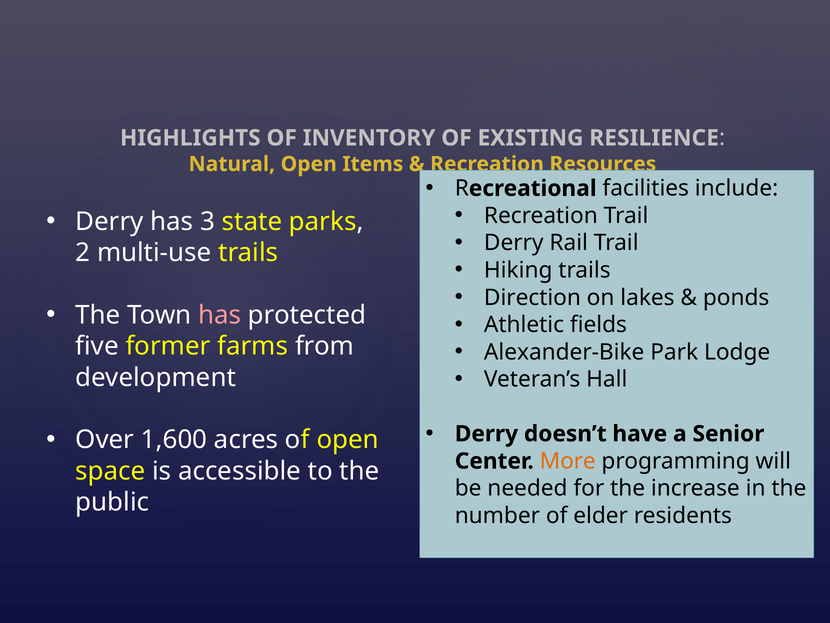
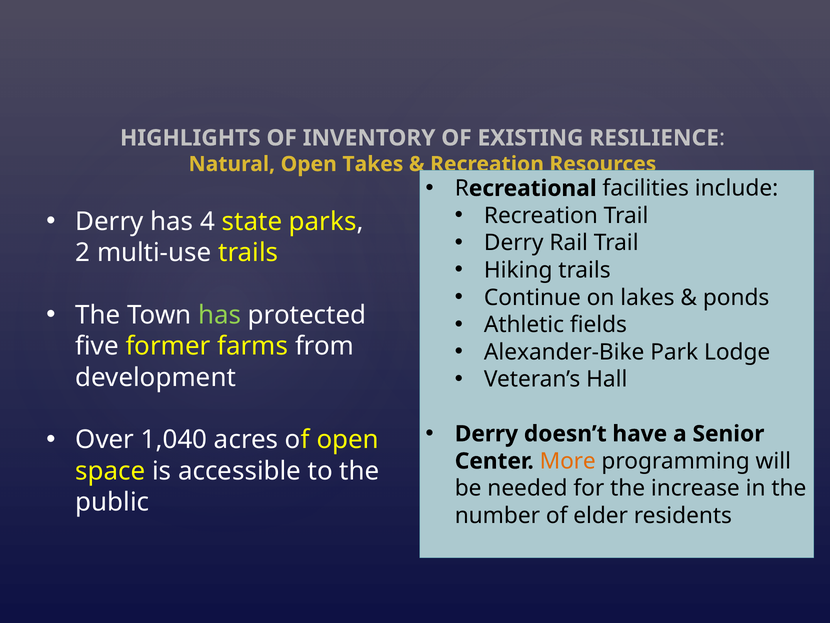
Items: Items -> Takes (373, 164)
3: 3 -> 4 (208, 222)
Direction: Direction -> Continue (532, 297)
has colour: pink -> light green (220, 315)
1,600: 1,600 -> 1,040 (174, 440)
